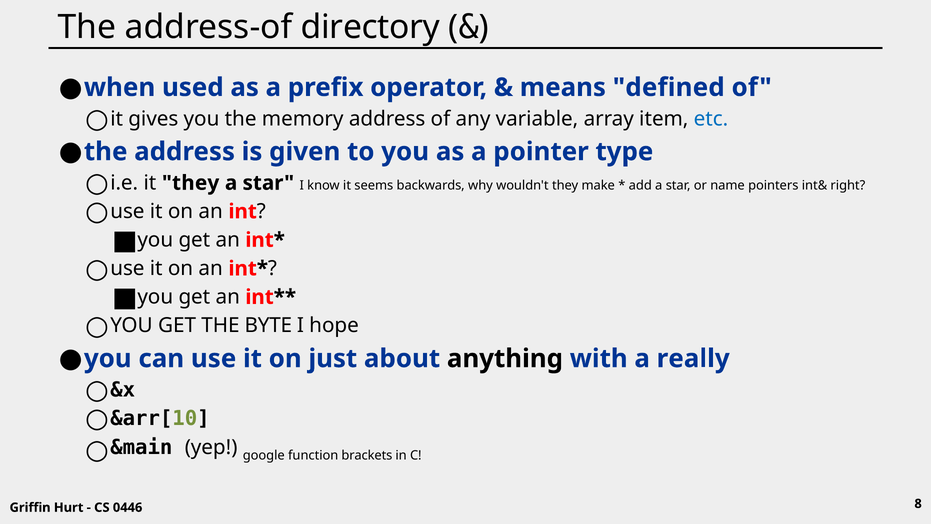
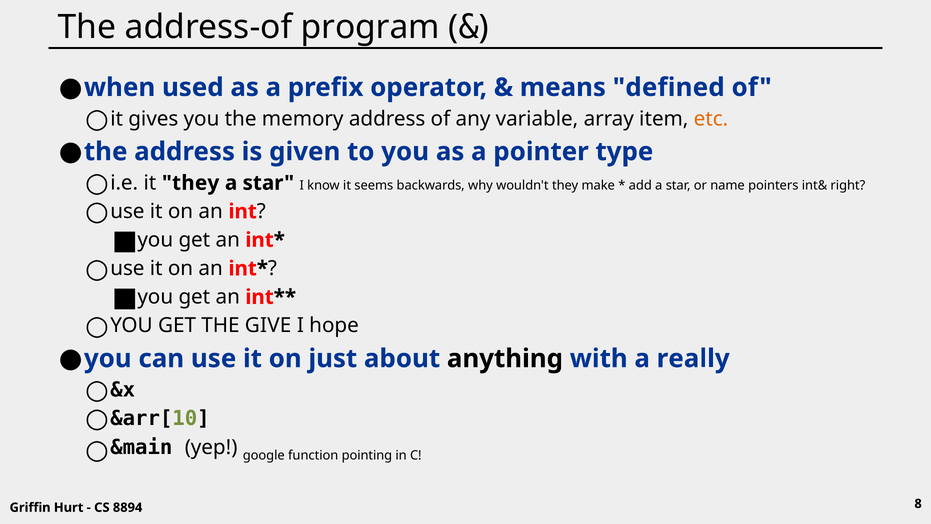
directory: directory -> program (370, 27)
etc colour: blue -> orange (711, 119)
BYTE: BYTE -> GIVE (268, 325)
brackets: brackets -> pointing (367, 455)
0446: 0446 -> 8894 (128, 507)
